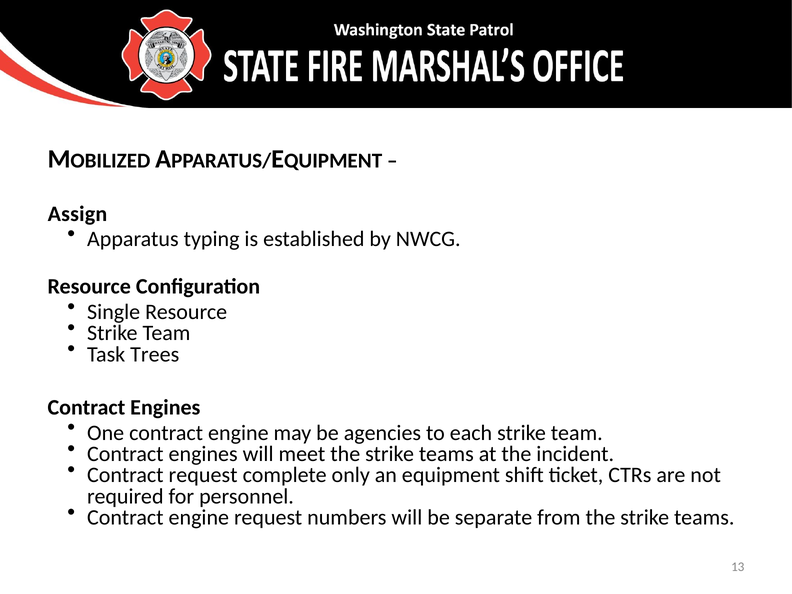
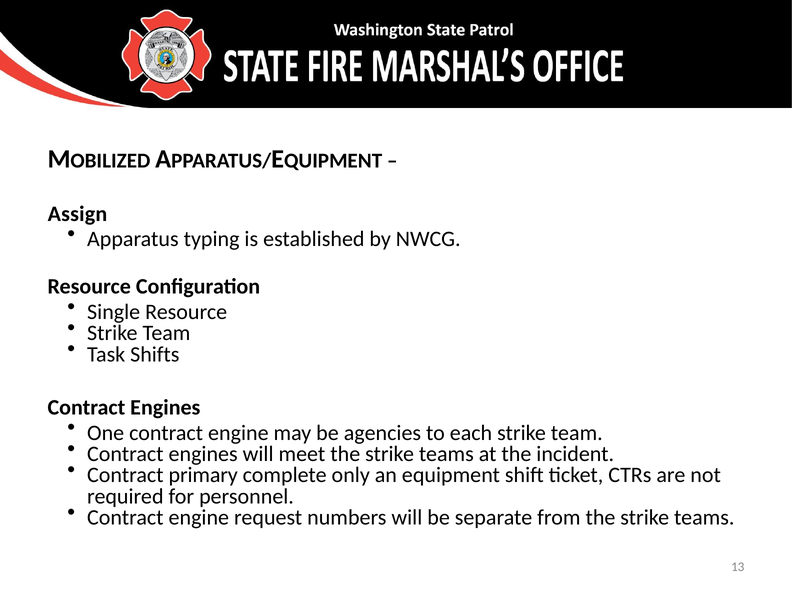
Trees: Trees -> Shifts (155, 354)
Contract request: request -> primary (203, 475)
